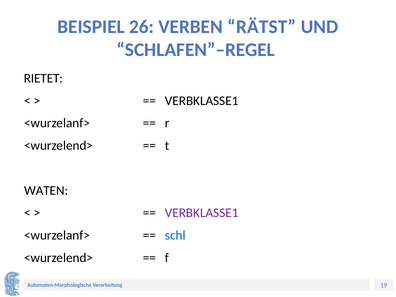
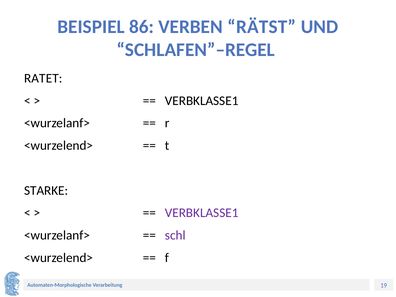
26: 26 -> 86 (142, 27)
RIETET: RIETET -> RATET (43, 78)
WATEN: WATEN -> STARKE (46, 190)
schl colour: blue -> purple (175, 235)
